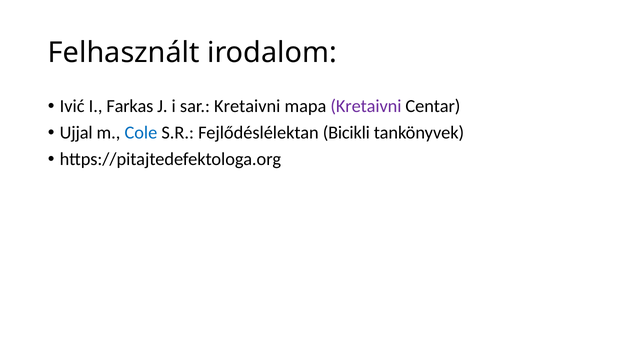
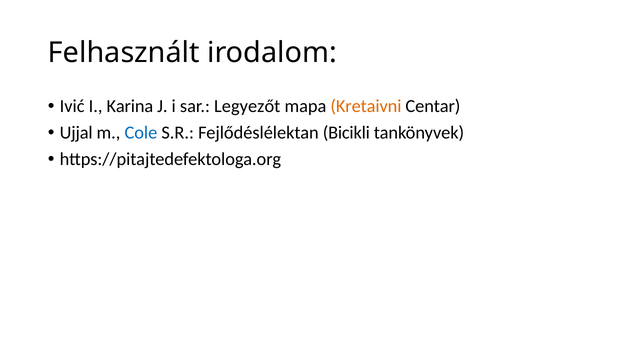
Farkas: Farkas -> Karina (130, 106)
sar Kretaivni: Kretaivni -> Legyezőt (247, 106)
Kretaivni colour: purple -> orange (366, 106)
